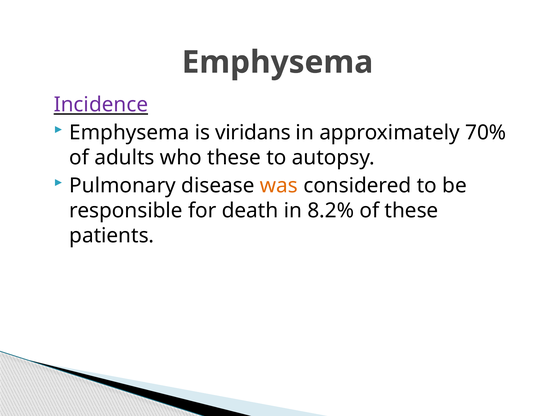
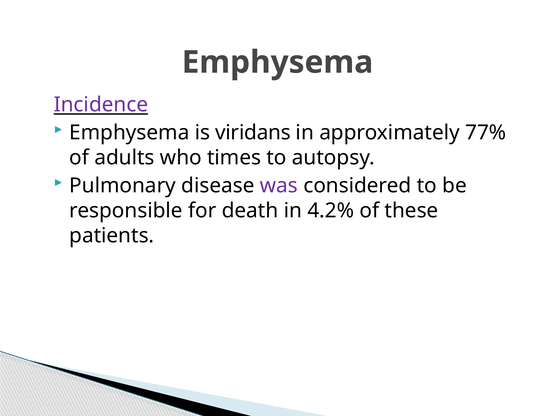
70%: 70% -> 77% (486, 133)
who these: these -> times (234, 158)
was colour: orange -> purple (279, 186)
8.2%: 8.2% -> 4.2% (331, 211)
